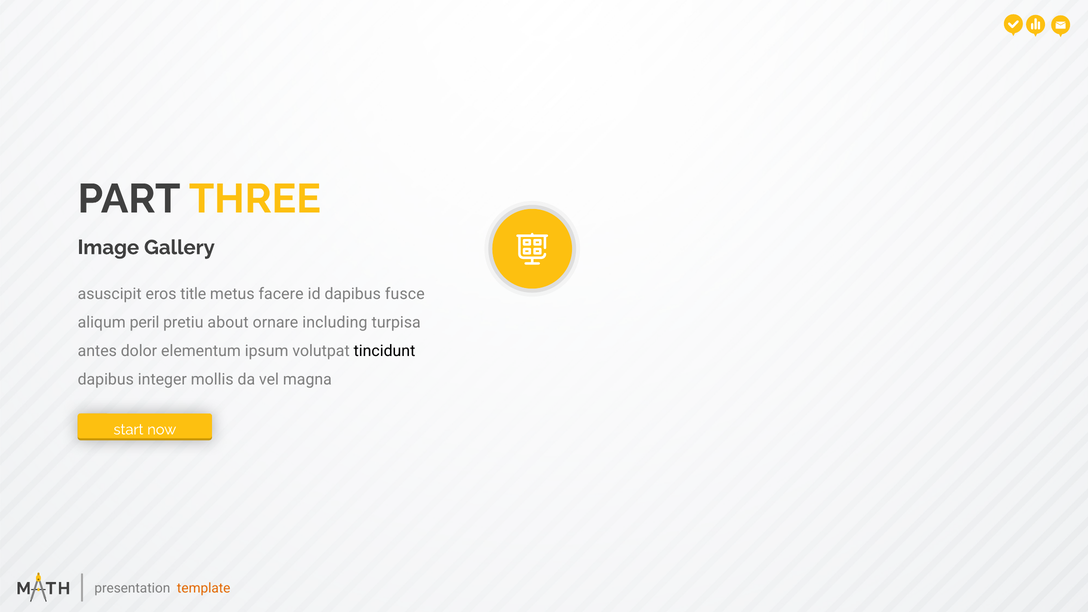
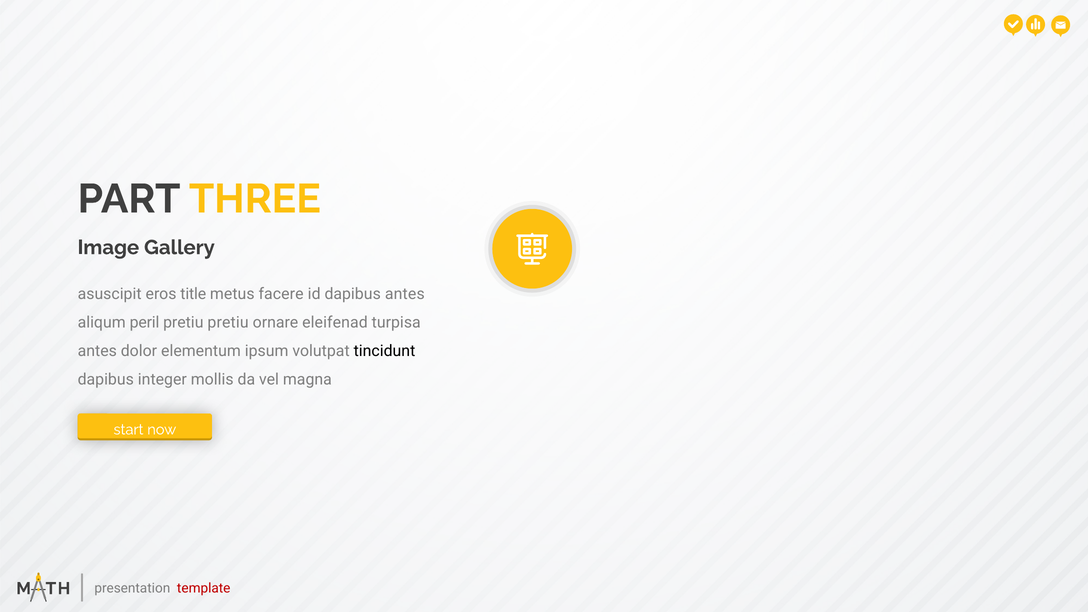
dapibus fusce: fusce -> antes (405, 294)
pretiu about: about -> pretiu (228, 323)
including: including -> eleifenad (335, 323)
template colour: orange -> red (204, 588)
